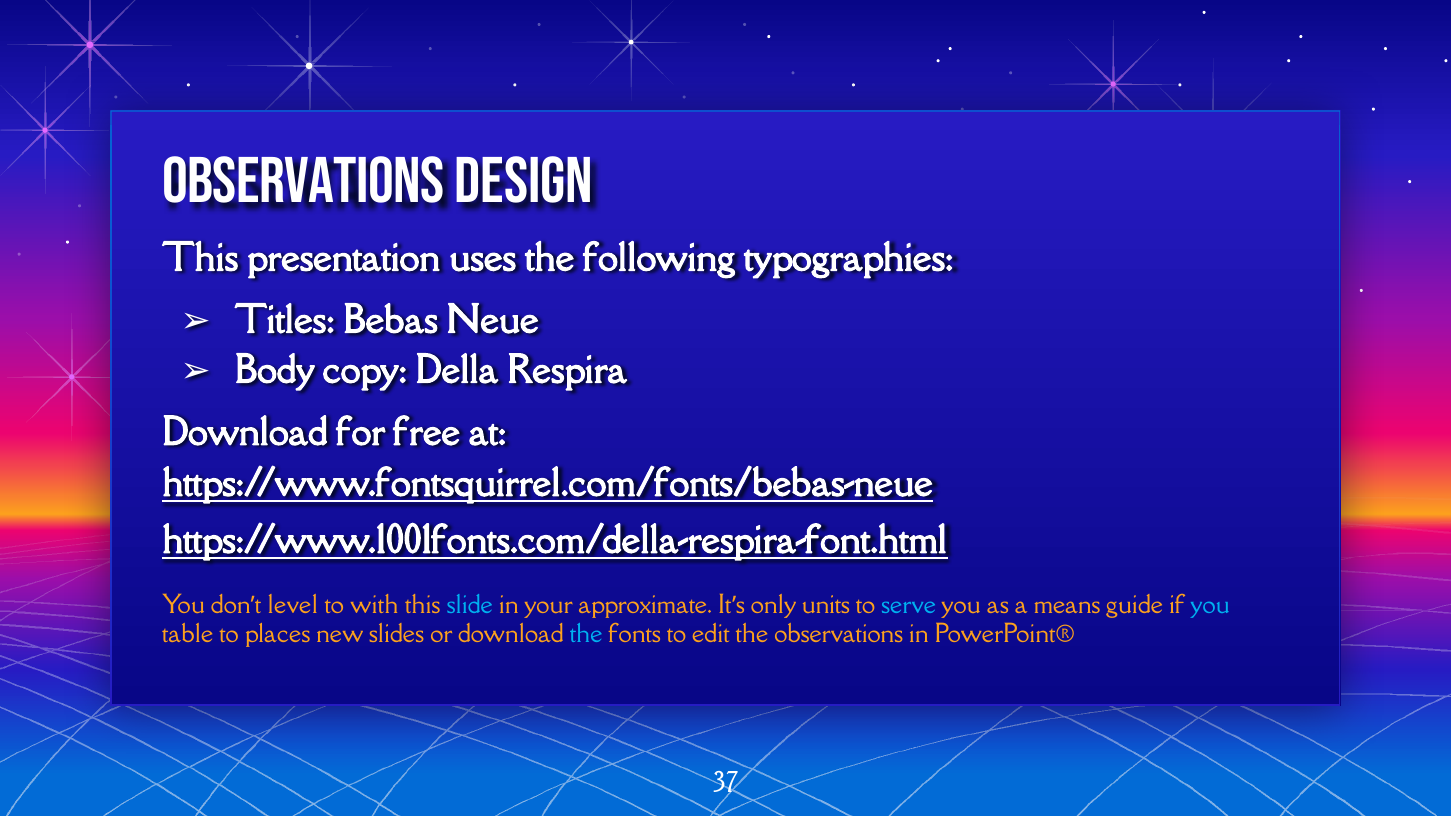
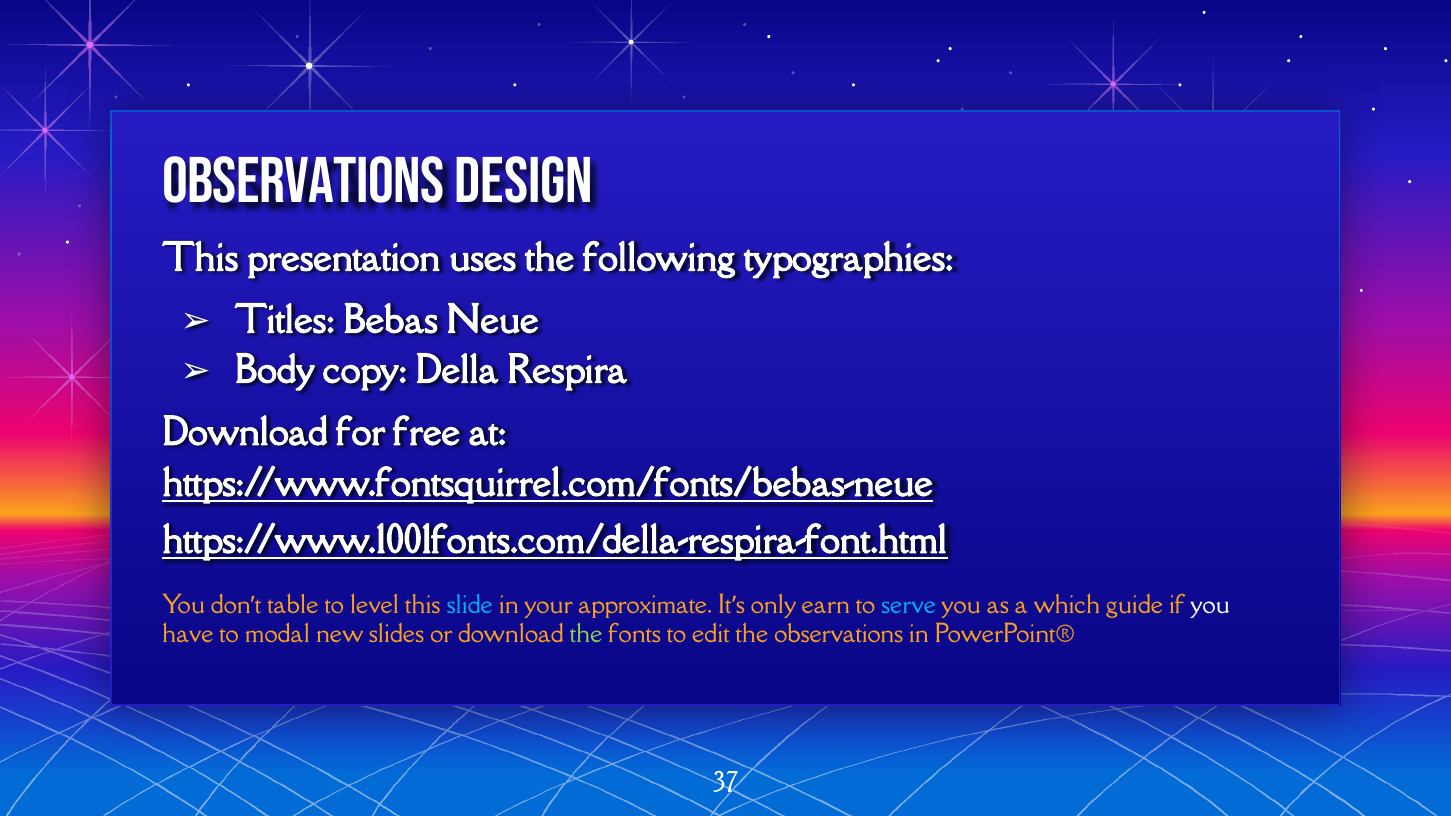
level: level -> table (293, 606)
with: with -> level (375, 606)
units: units -> earn (826, 606)
means: means -> which (1067, 606)
you colour: light blue -> white (1210, 606)
table: table -> have (188, 635)
places: places -> modal (277, 635)
the colour: light blue -> light green (586, 635)
